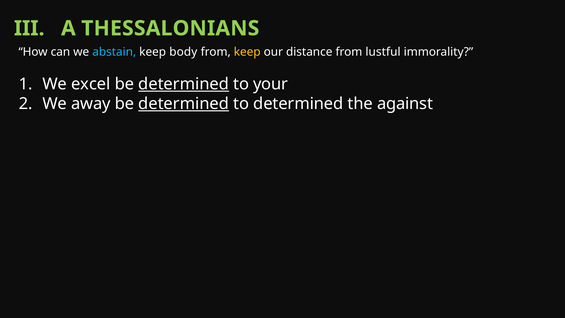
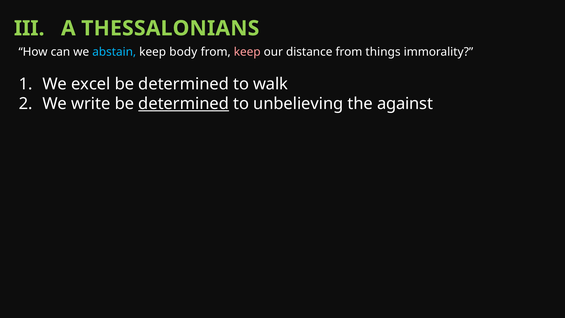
keep colour: yellow -> pink (247, 52)
lustful: lustful -> things (383, 52)
determined underline: present -> none (184, 84)
your: your -> walk (271, 84)
away: away -> write (91, 104)
to determined: determined -> unbelieving (298, 104)
